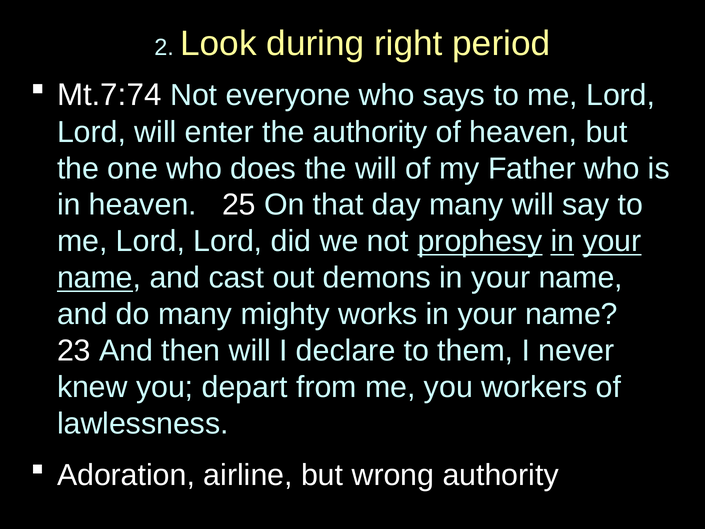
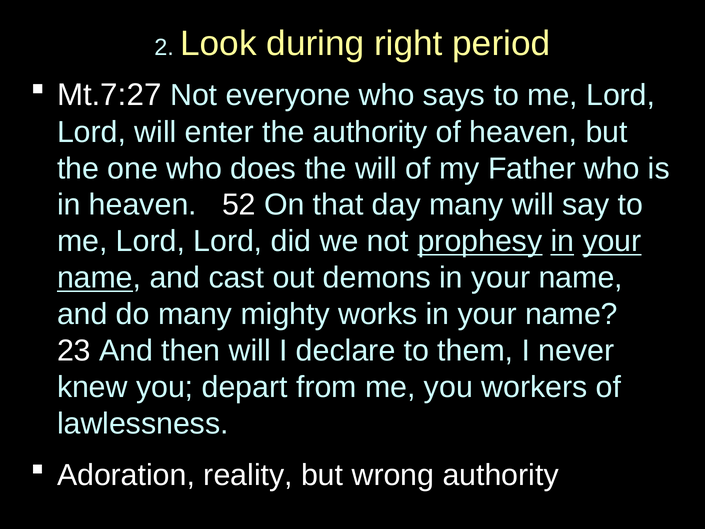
Mt.7:74: Mt.7:74 -> Mt.7:27 (109, 95)
25: 25 -> 52 (239, 205)
airline: airline -> reality (248, 475)
